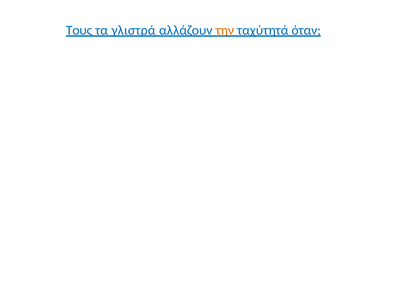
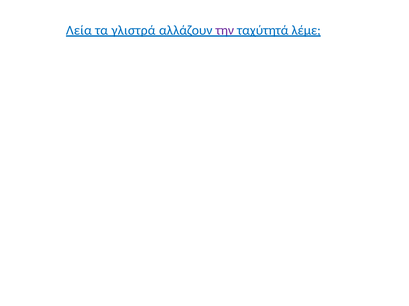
Τους: Τους -> Λεία (79, 30)
την colour: orange -> purple (225, 30)
όταν: όταν -> λέμε (306, 30)
